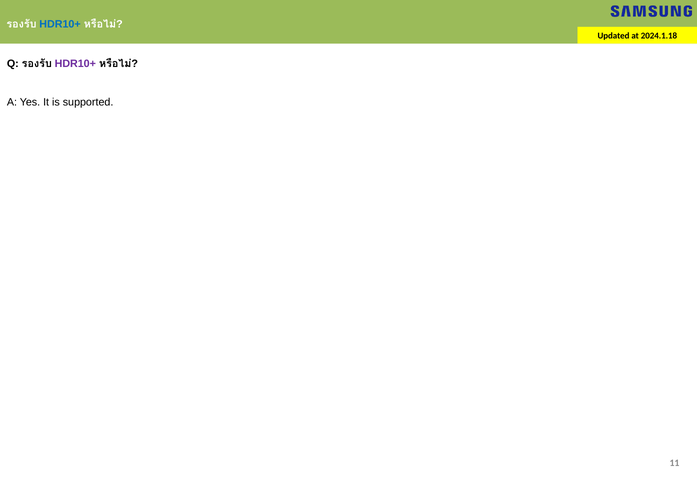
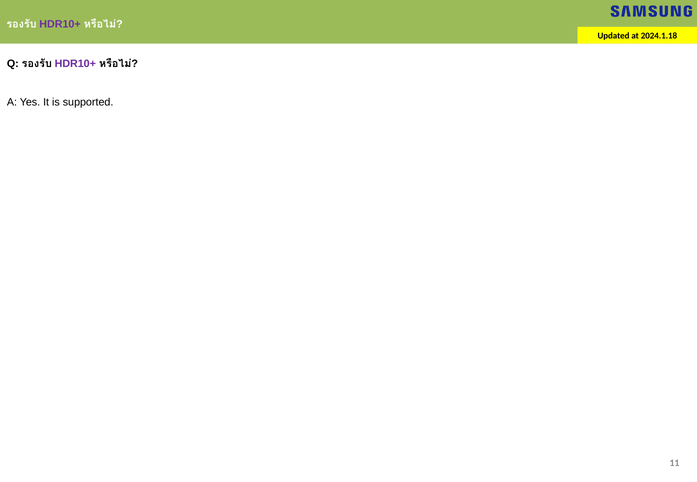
HDR10+ colour: blue -> purple (60, 24)
